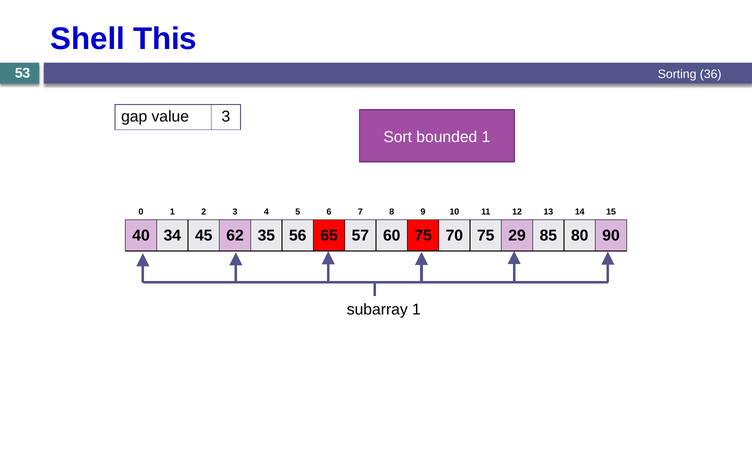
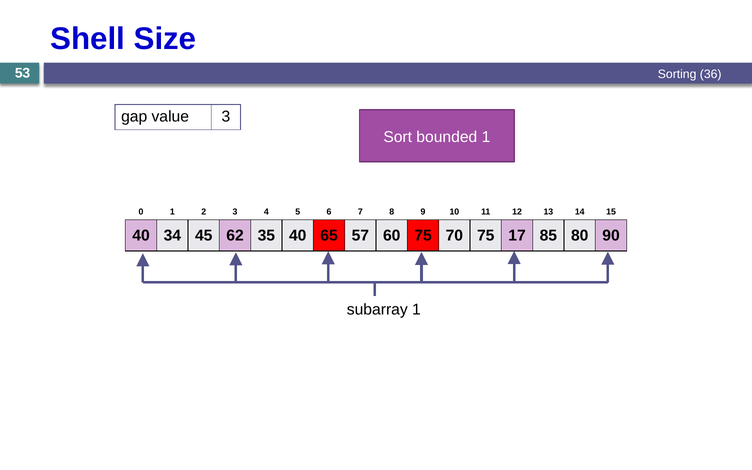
This: This -> Size (165, 39)
35 56: 56 -> 40 (298, 236)
29: 29 -> 17 (517, 236)
